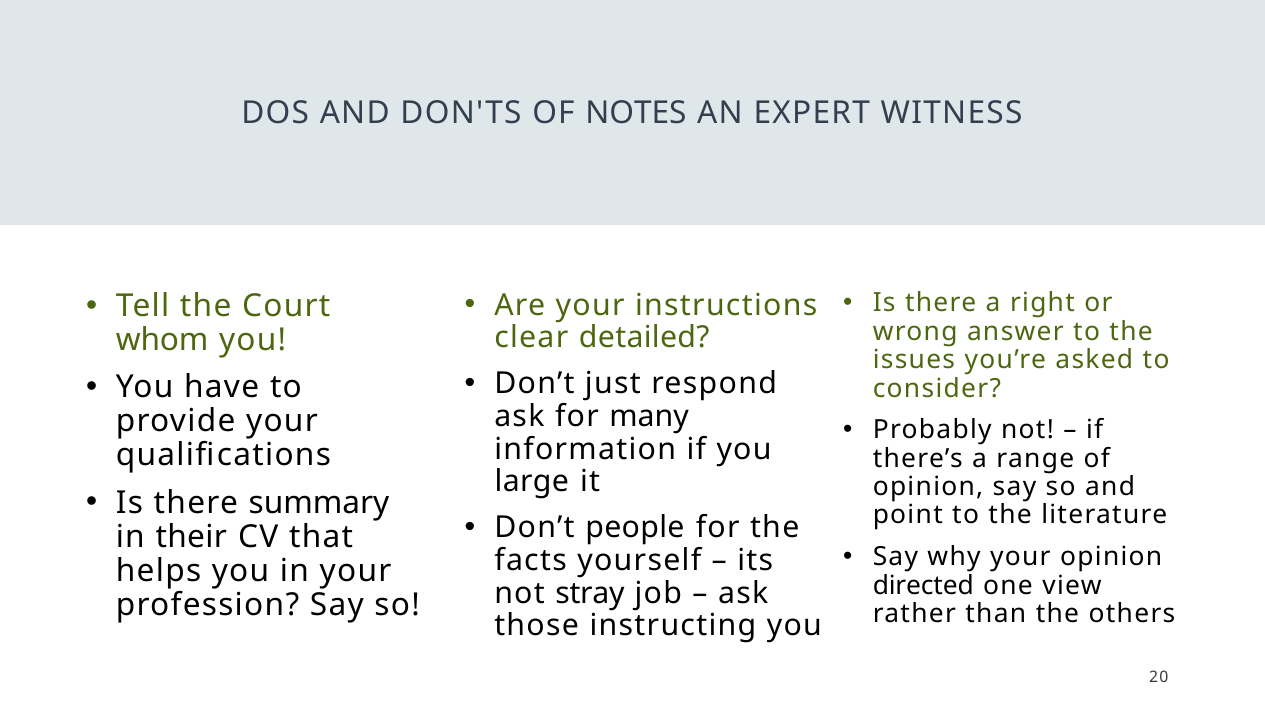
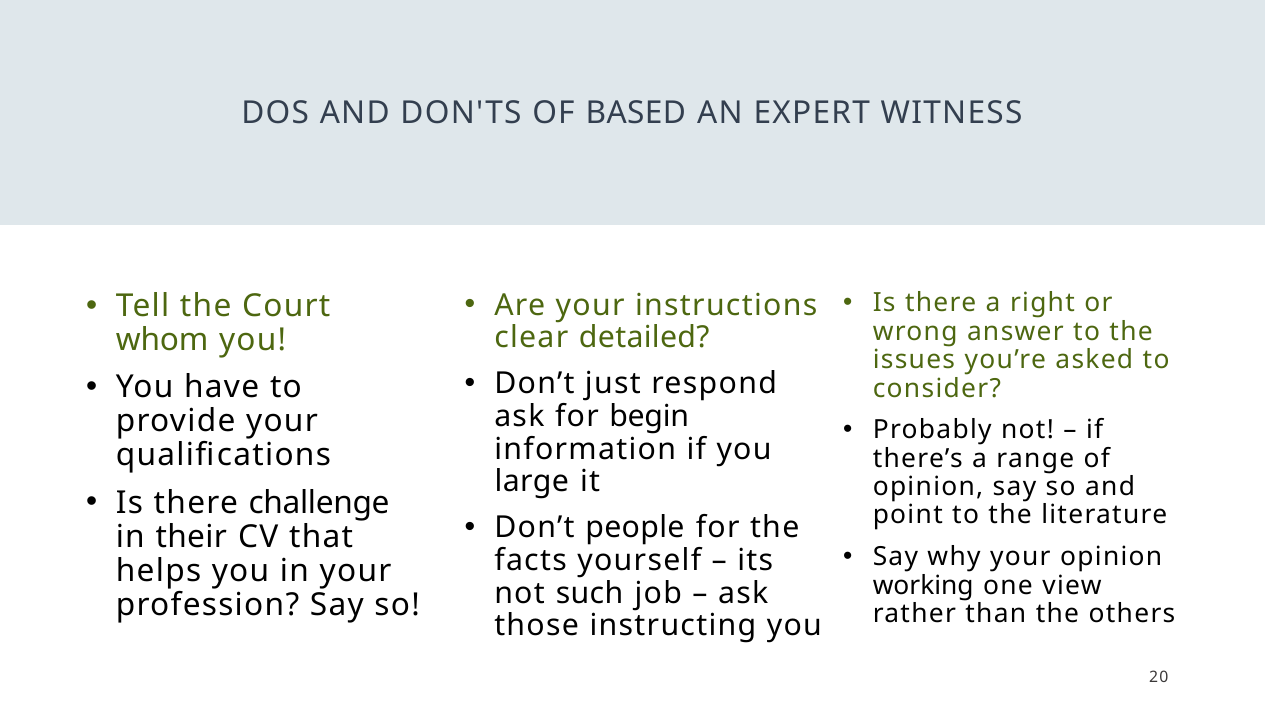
NOTES: NOTES -> BASED (636, 113)
many: many -> begin (649, 417)
summary: summary -> challenge (319, 503)
directed: directed -> working (923, 586)
stray: stray -> such (590, 594)
